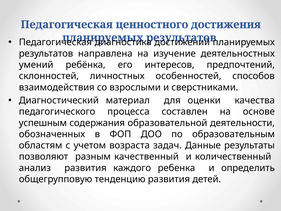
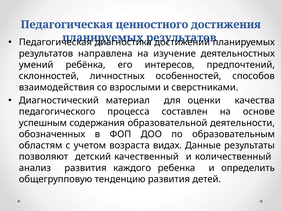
задач: задач -> видах (167, 145)
разным: разным -> детский (93, 157)
